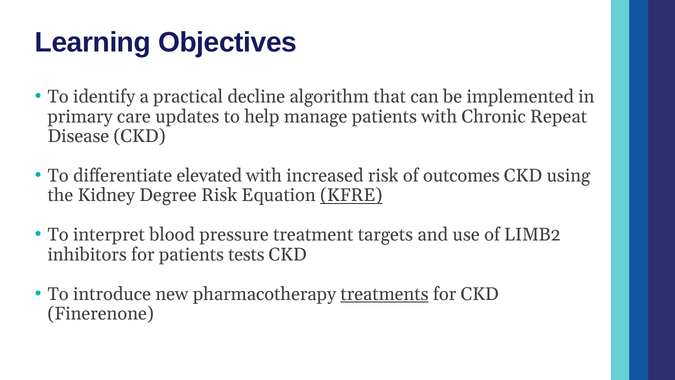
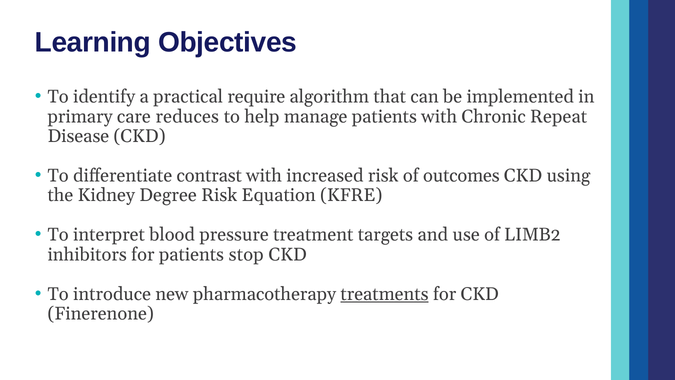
decline: decline -> require (256, 97)
updates: updates -> reduces (187, 117)
elevated: elevated -> contrast (209, 176)
KFRE underline: present -> none (351, 195)
tests: tests -> stop (246, 254)
